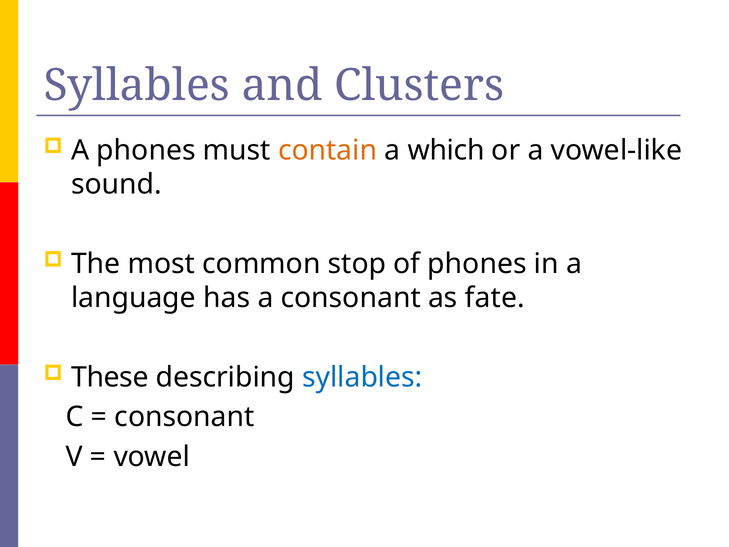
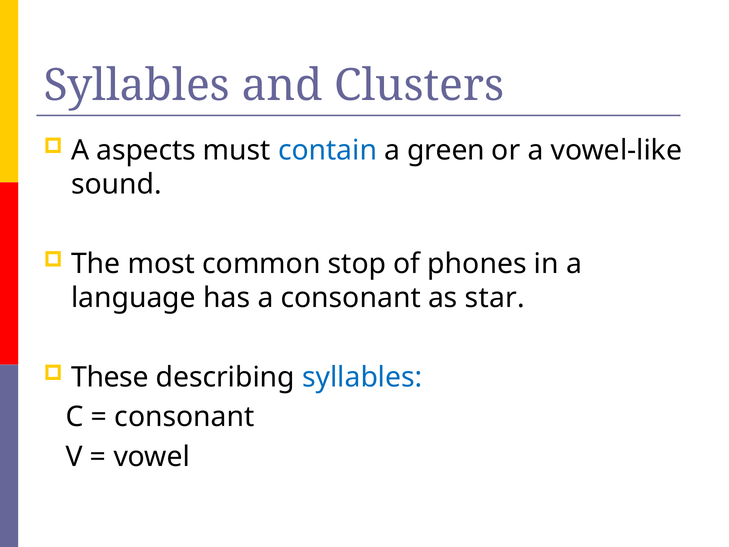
A phones: phones -> aspects (146, 150)
contain colour: orange -> blue (328, 150)
which: which -> green (446, 150)
fate: fate -> star (495, 298)
